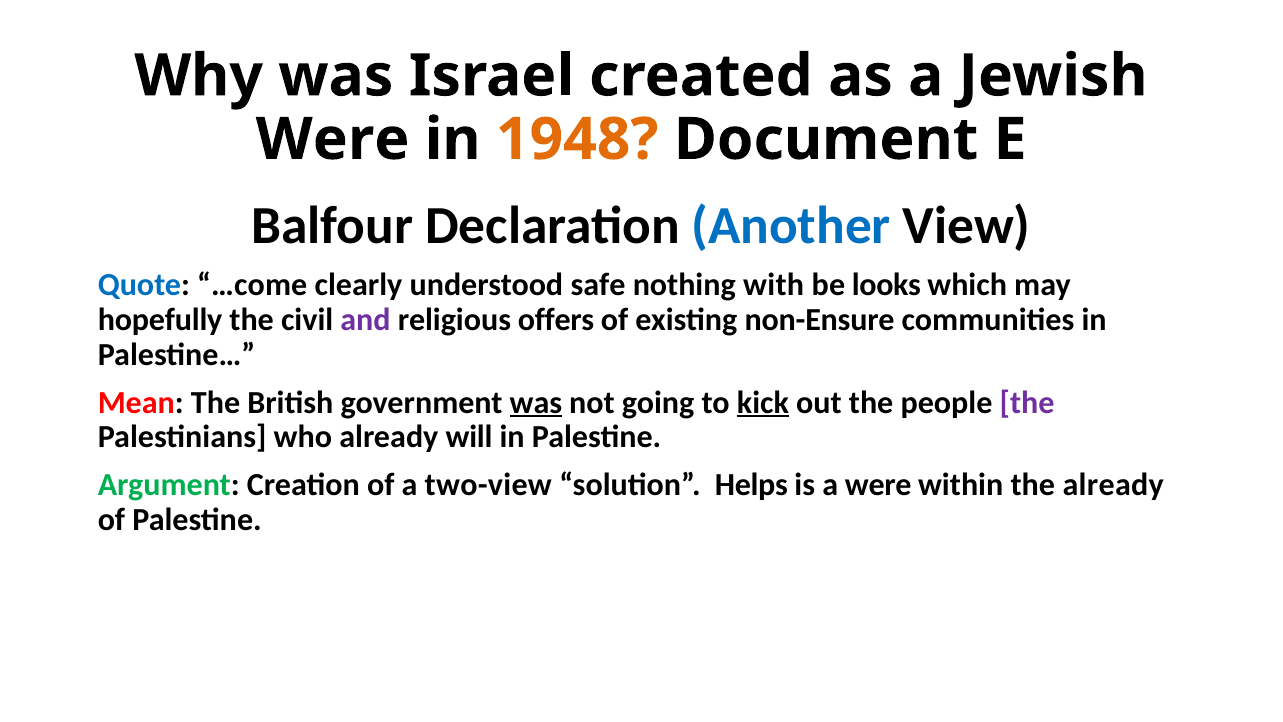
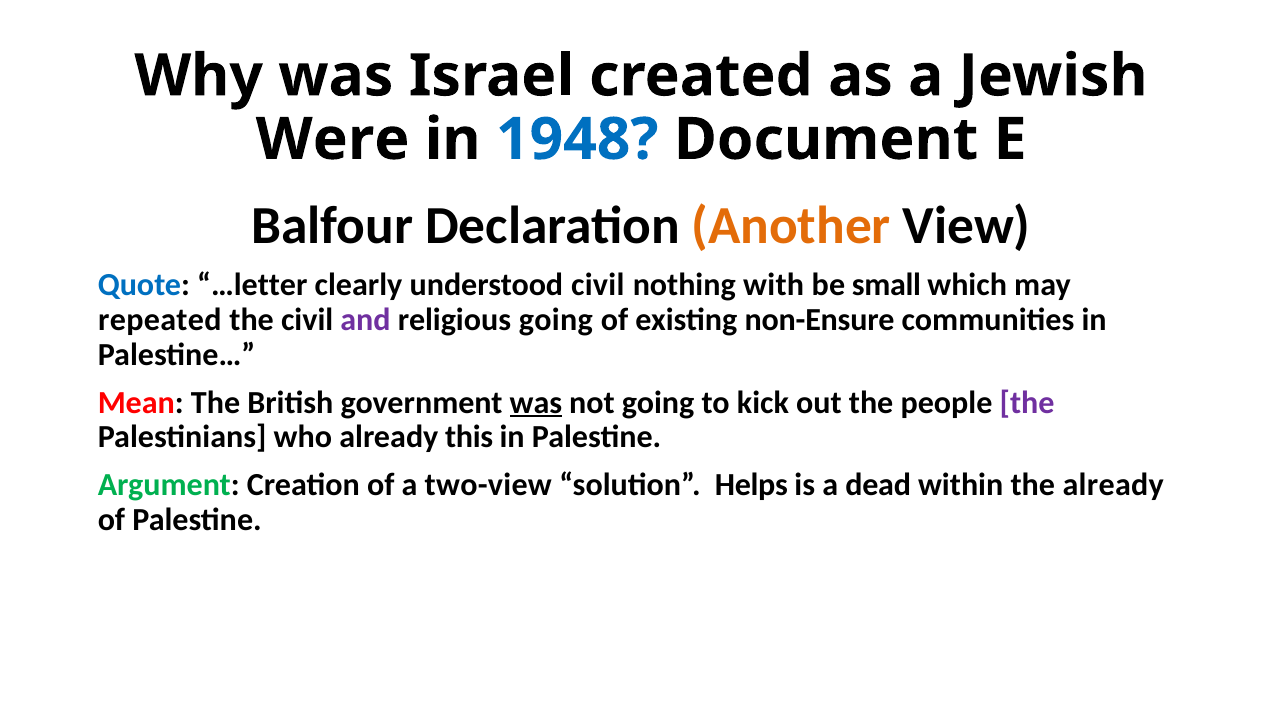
1948 colour: orange -> blue (577, 140)
Another colour: blue -> orange (791, 225)
…come: …come -> …letter (252, 285)
understood safe: safe -> civil (598, 285)
looks: looks -> small (886, 285)
hopefully: hopefully -> repeated (160, 320)
religious offers: offers -> going (556, 320)
kick underline: present -> none (763, 402)
will: will -> this (469, 437)
a were: were -> dead (878, 485)
